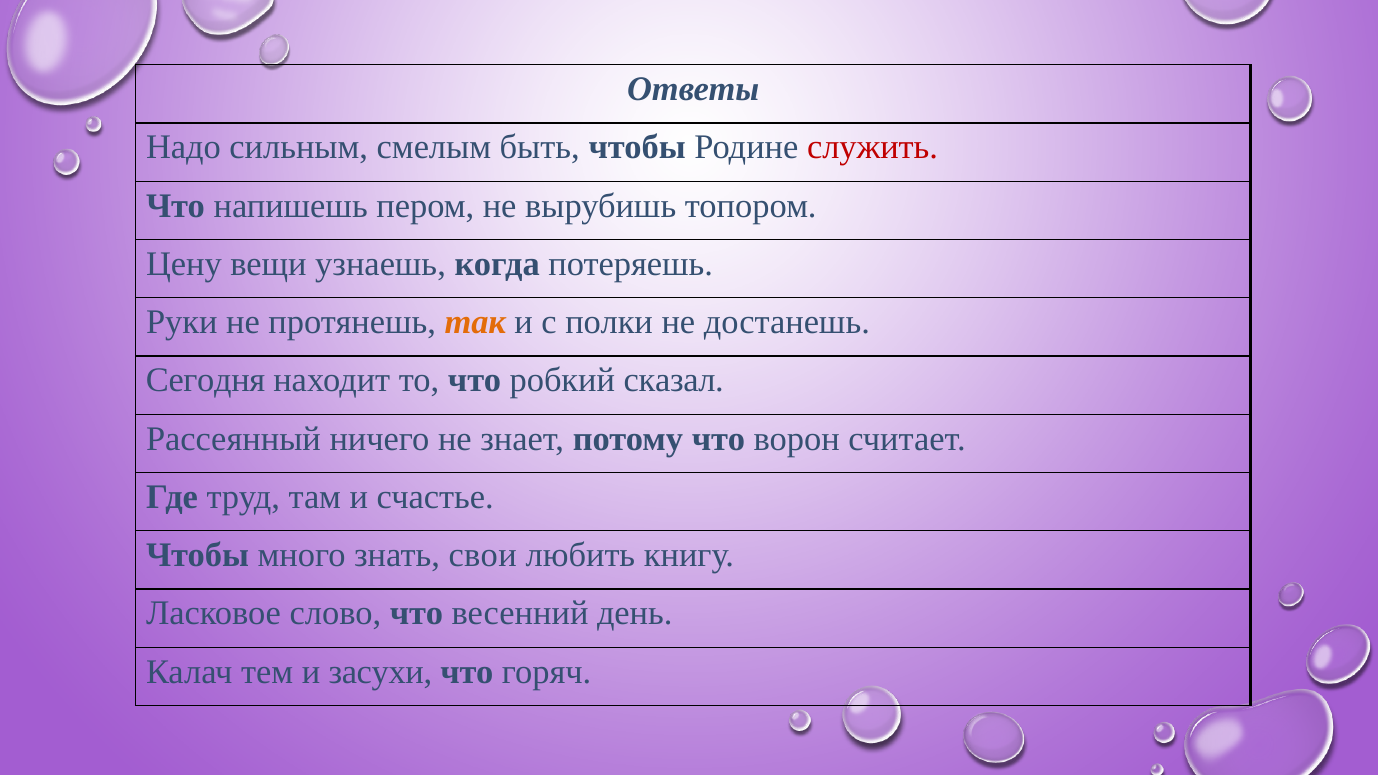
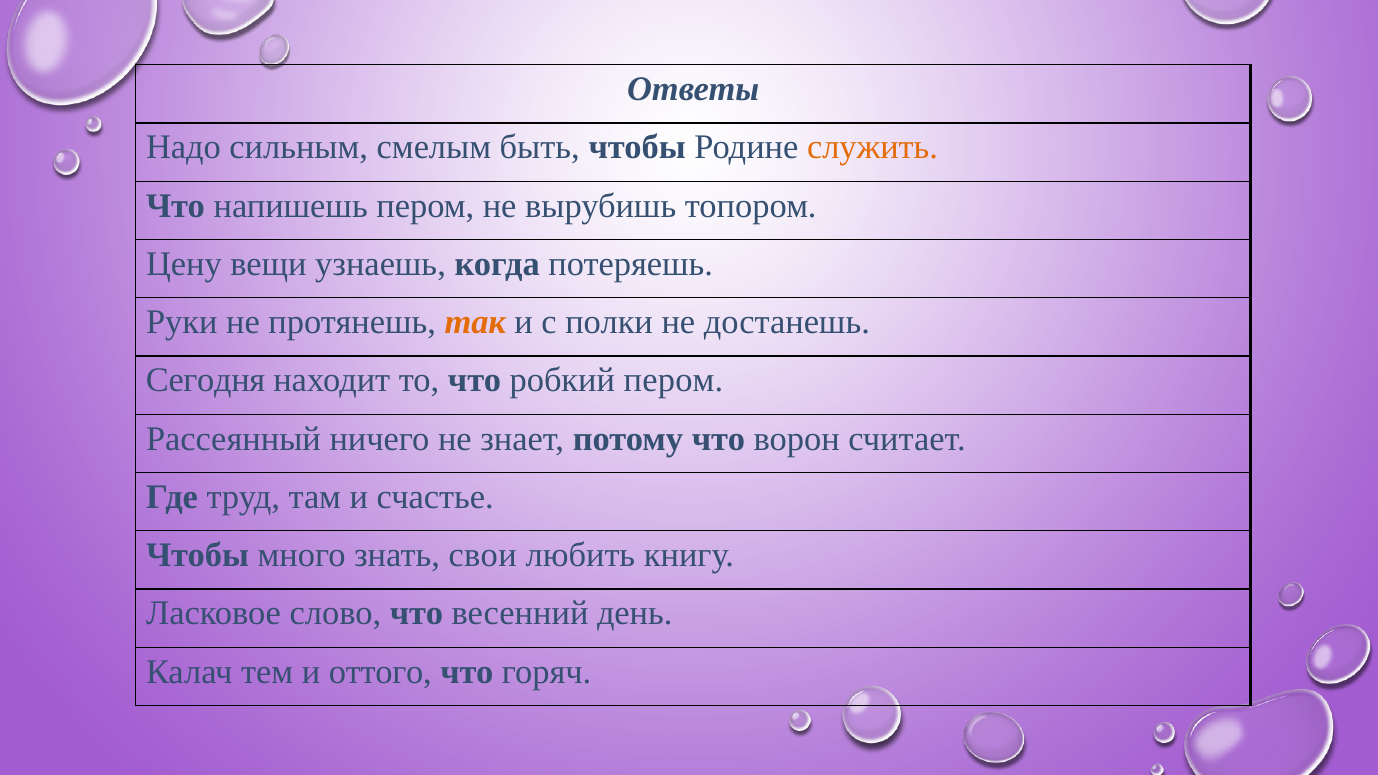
служить colour: red -> orange (872, 147)
робкий сказал: сказал -> пером (673, 381)
засухи: засухи -> оттого (380, 672)
